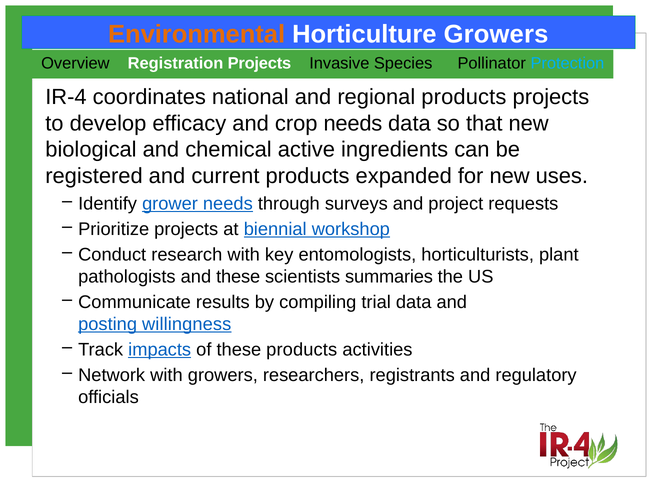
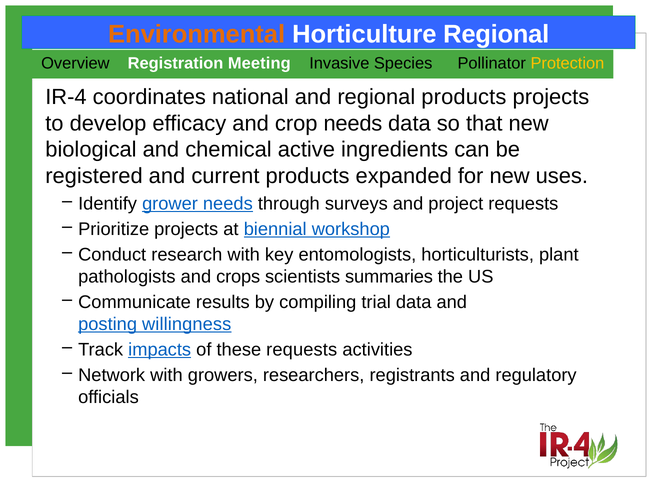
Horticulture Growers: Growers -> Regional (496, 34)
Registration Projects: Projects -> Meeting (259, 63)
Protection colour: light blue -> yellow (567, 63)
and these: these -> crops (238, 276)
these products: products -> requests (302, 349)
